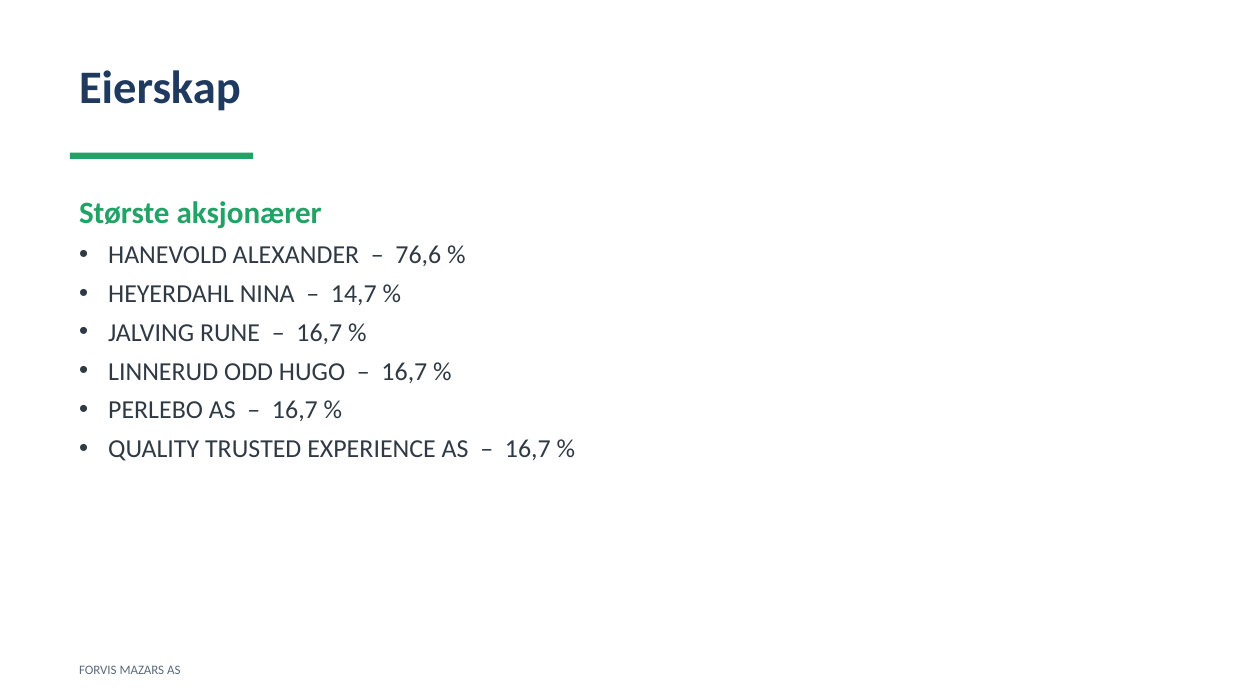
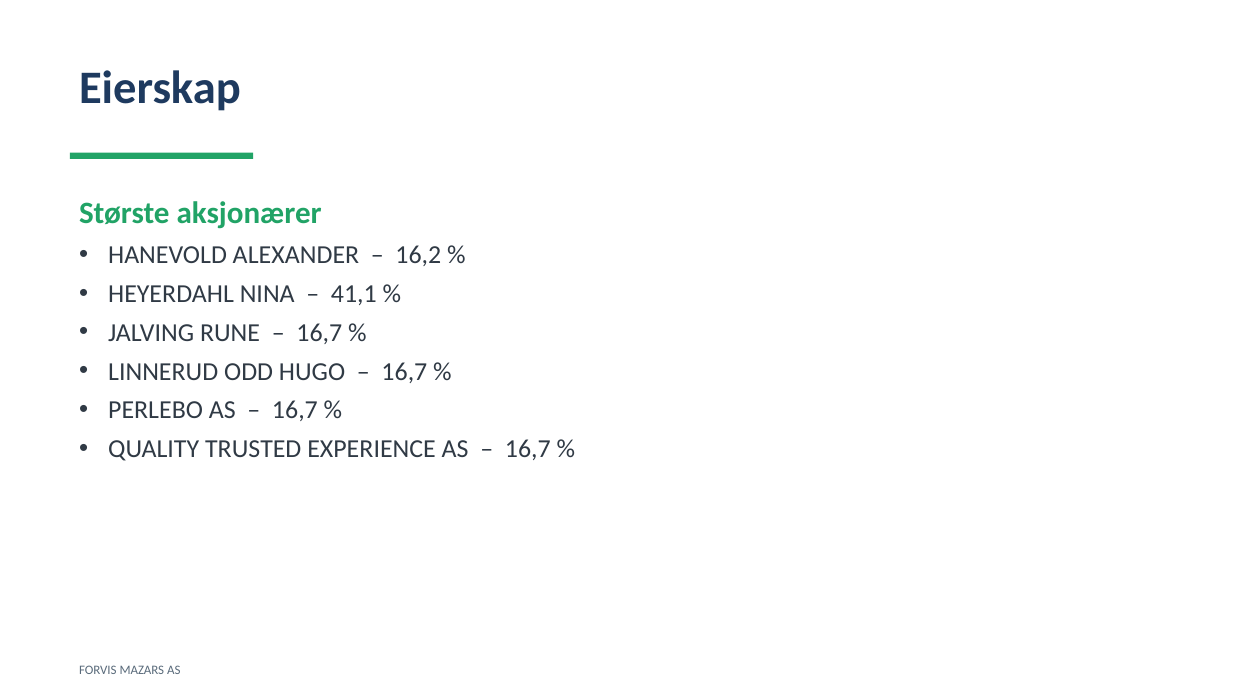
76,6: 76,6 -> 16,2 (418, 255)
14,7: 14,7 -> 41,1 (354, 294)
